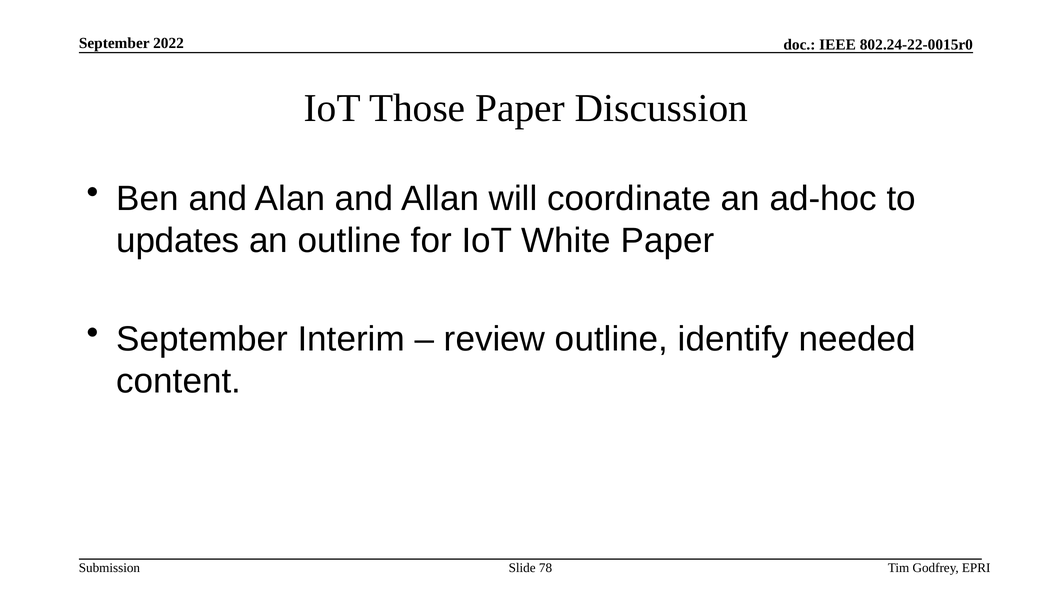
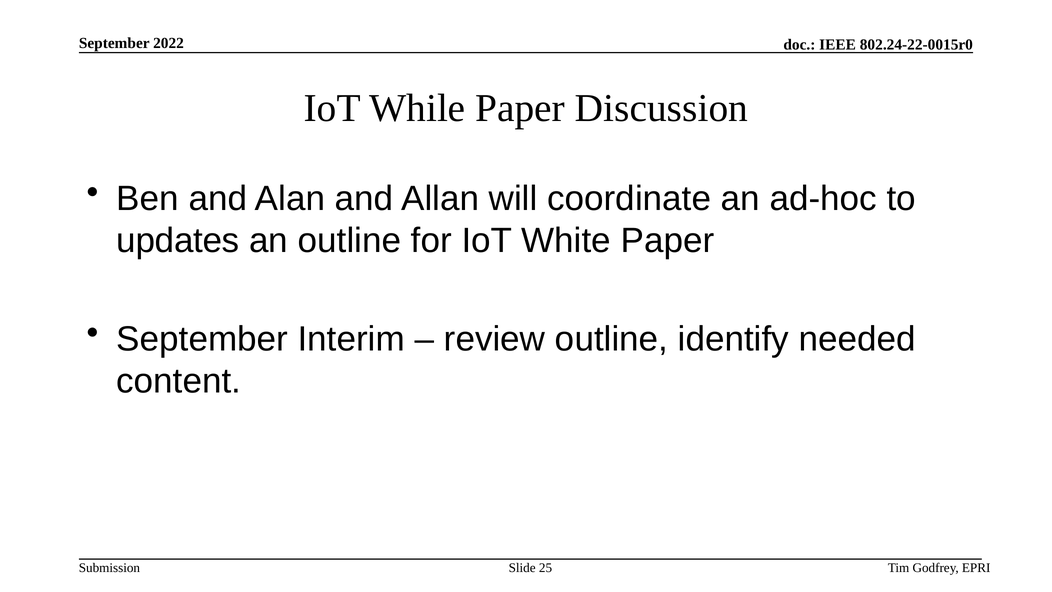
Those: Those -> While (417, 108)
78: 78 -> 25 (546, 568)
